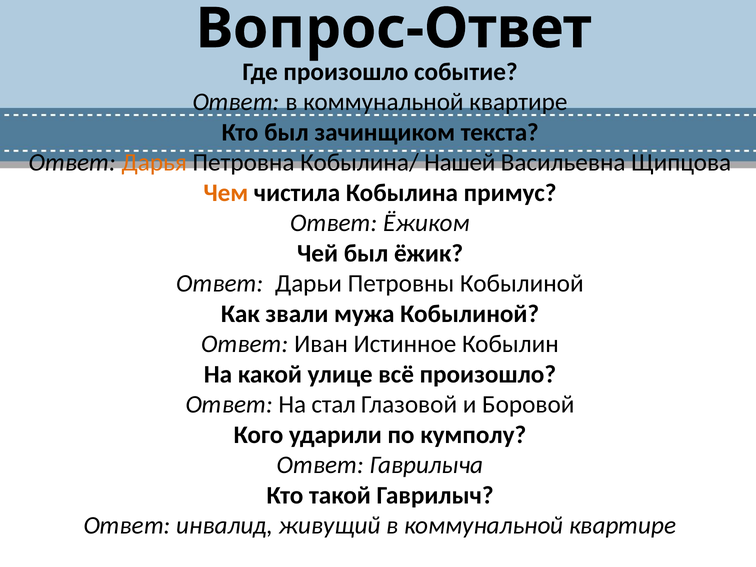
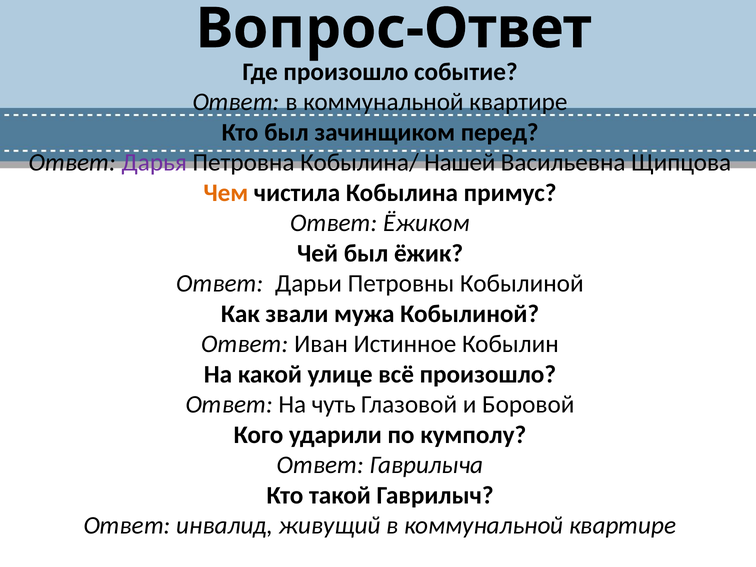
текста: текста -> перед (500, 132)
Дарья colour: orange -> purple (154, 163)
стал: стал -> чуть (334, 405)
